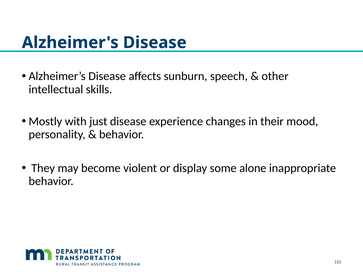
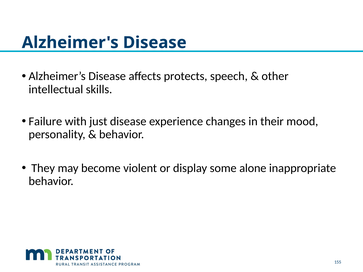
sunburn: sunburn -> protects (186, 76)
Mostly: Mostly -> Failure (45, 121)
